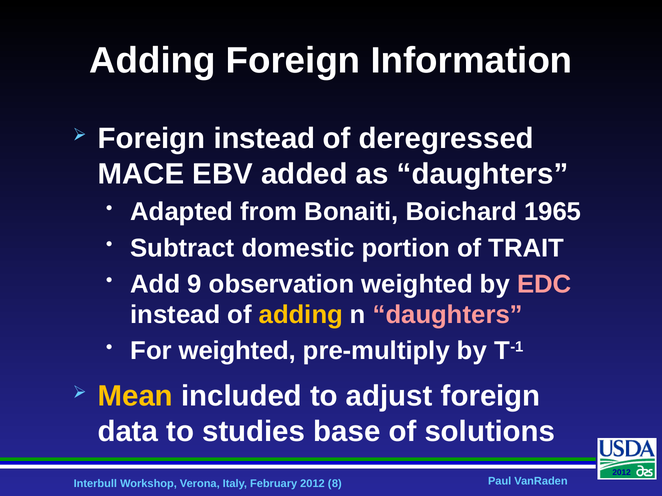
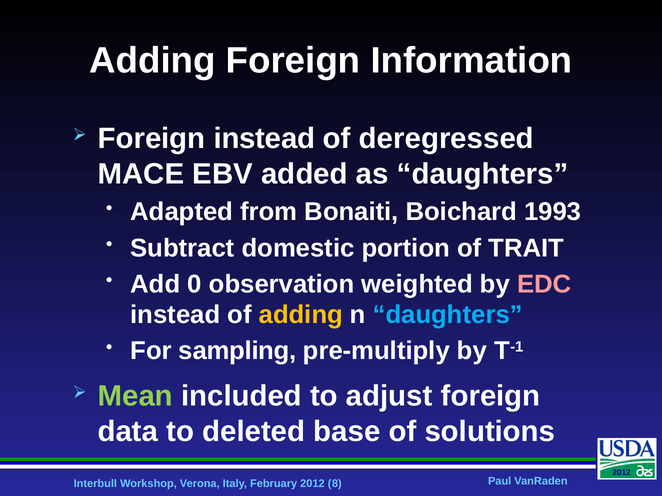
1965: 1965 -> 1993 (553, 212)
9: 9 -> 0 (195, 284)
daughters colour: pink -> light blue (448, 315)
For weighted: weighted -> sampling (237, 351)
Mean colour: yellow -> light green (135, 396)
studies: studies -> deleted (254, 432)
